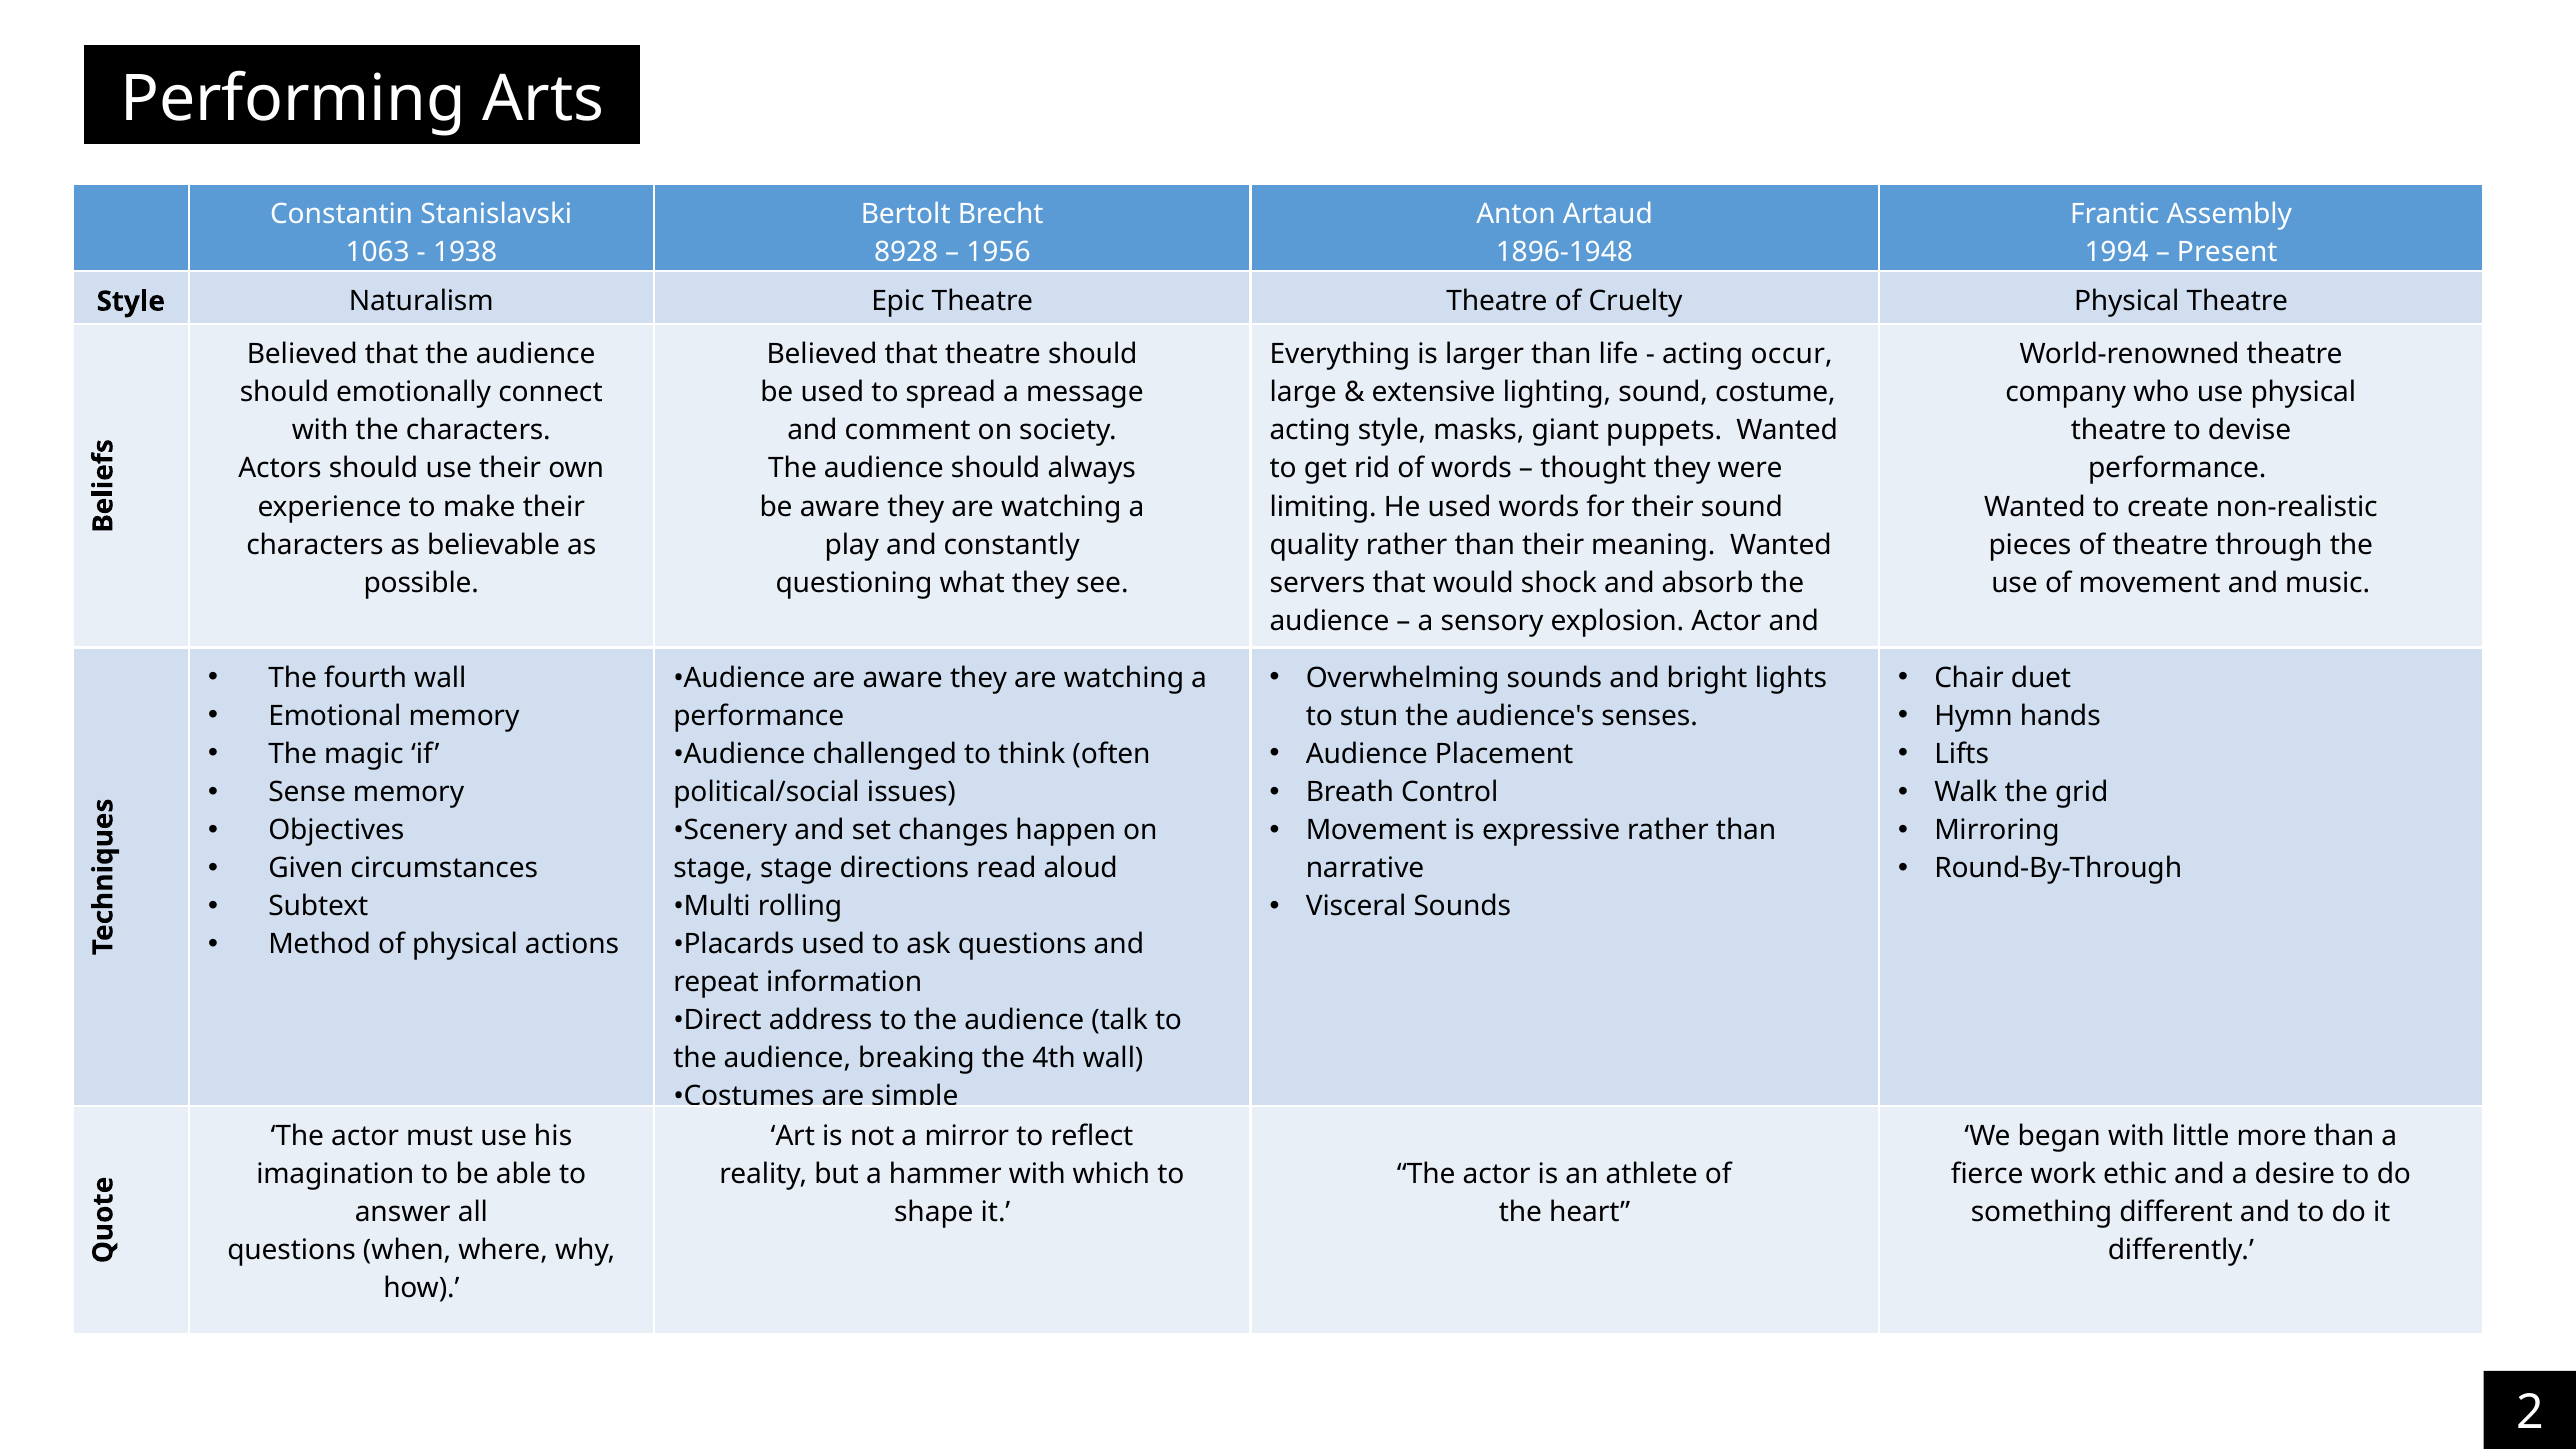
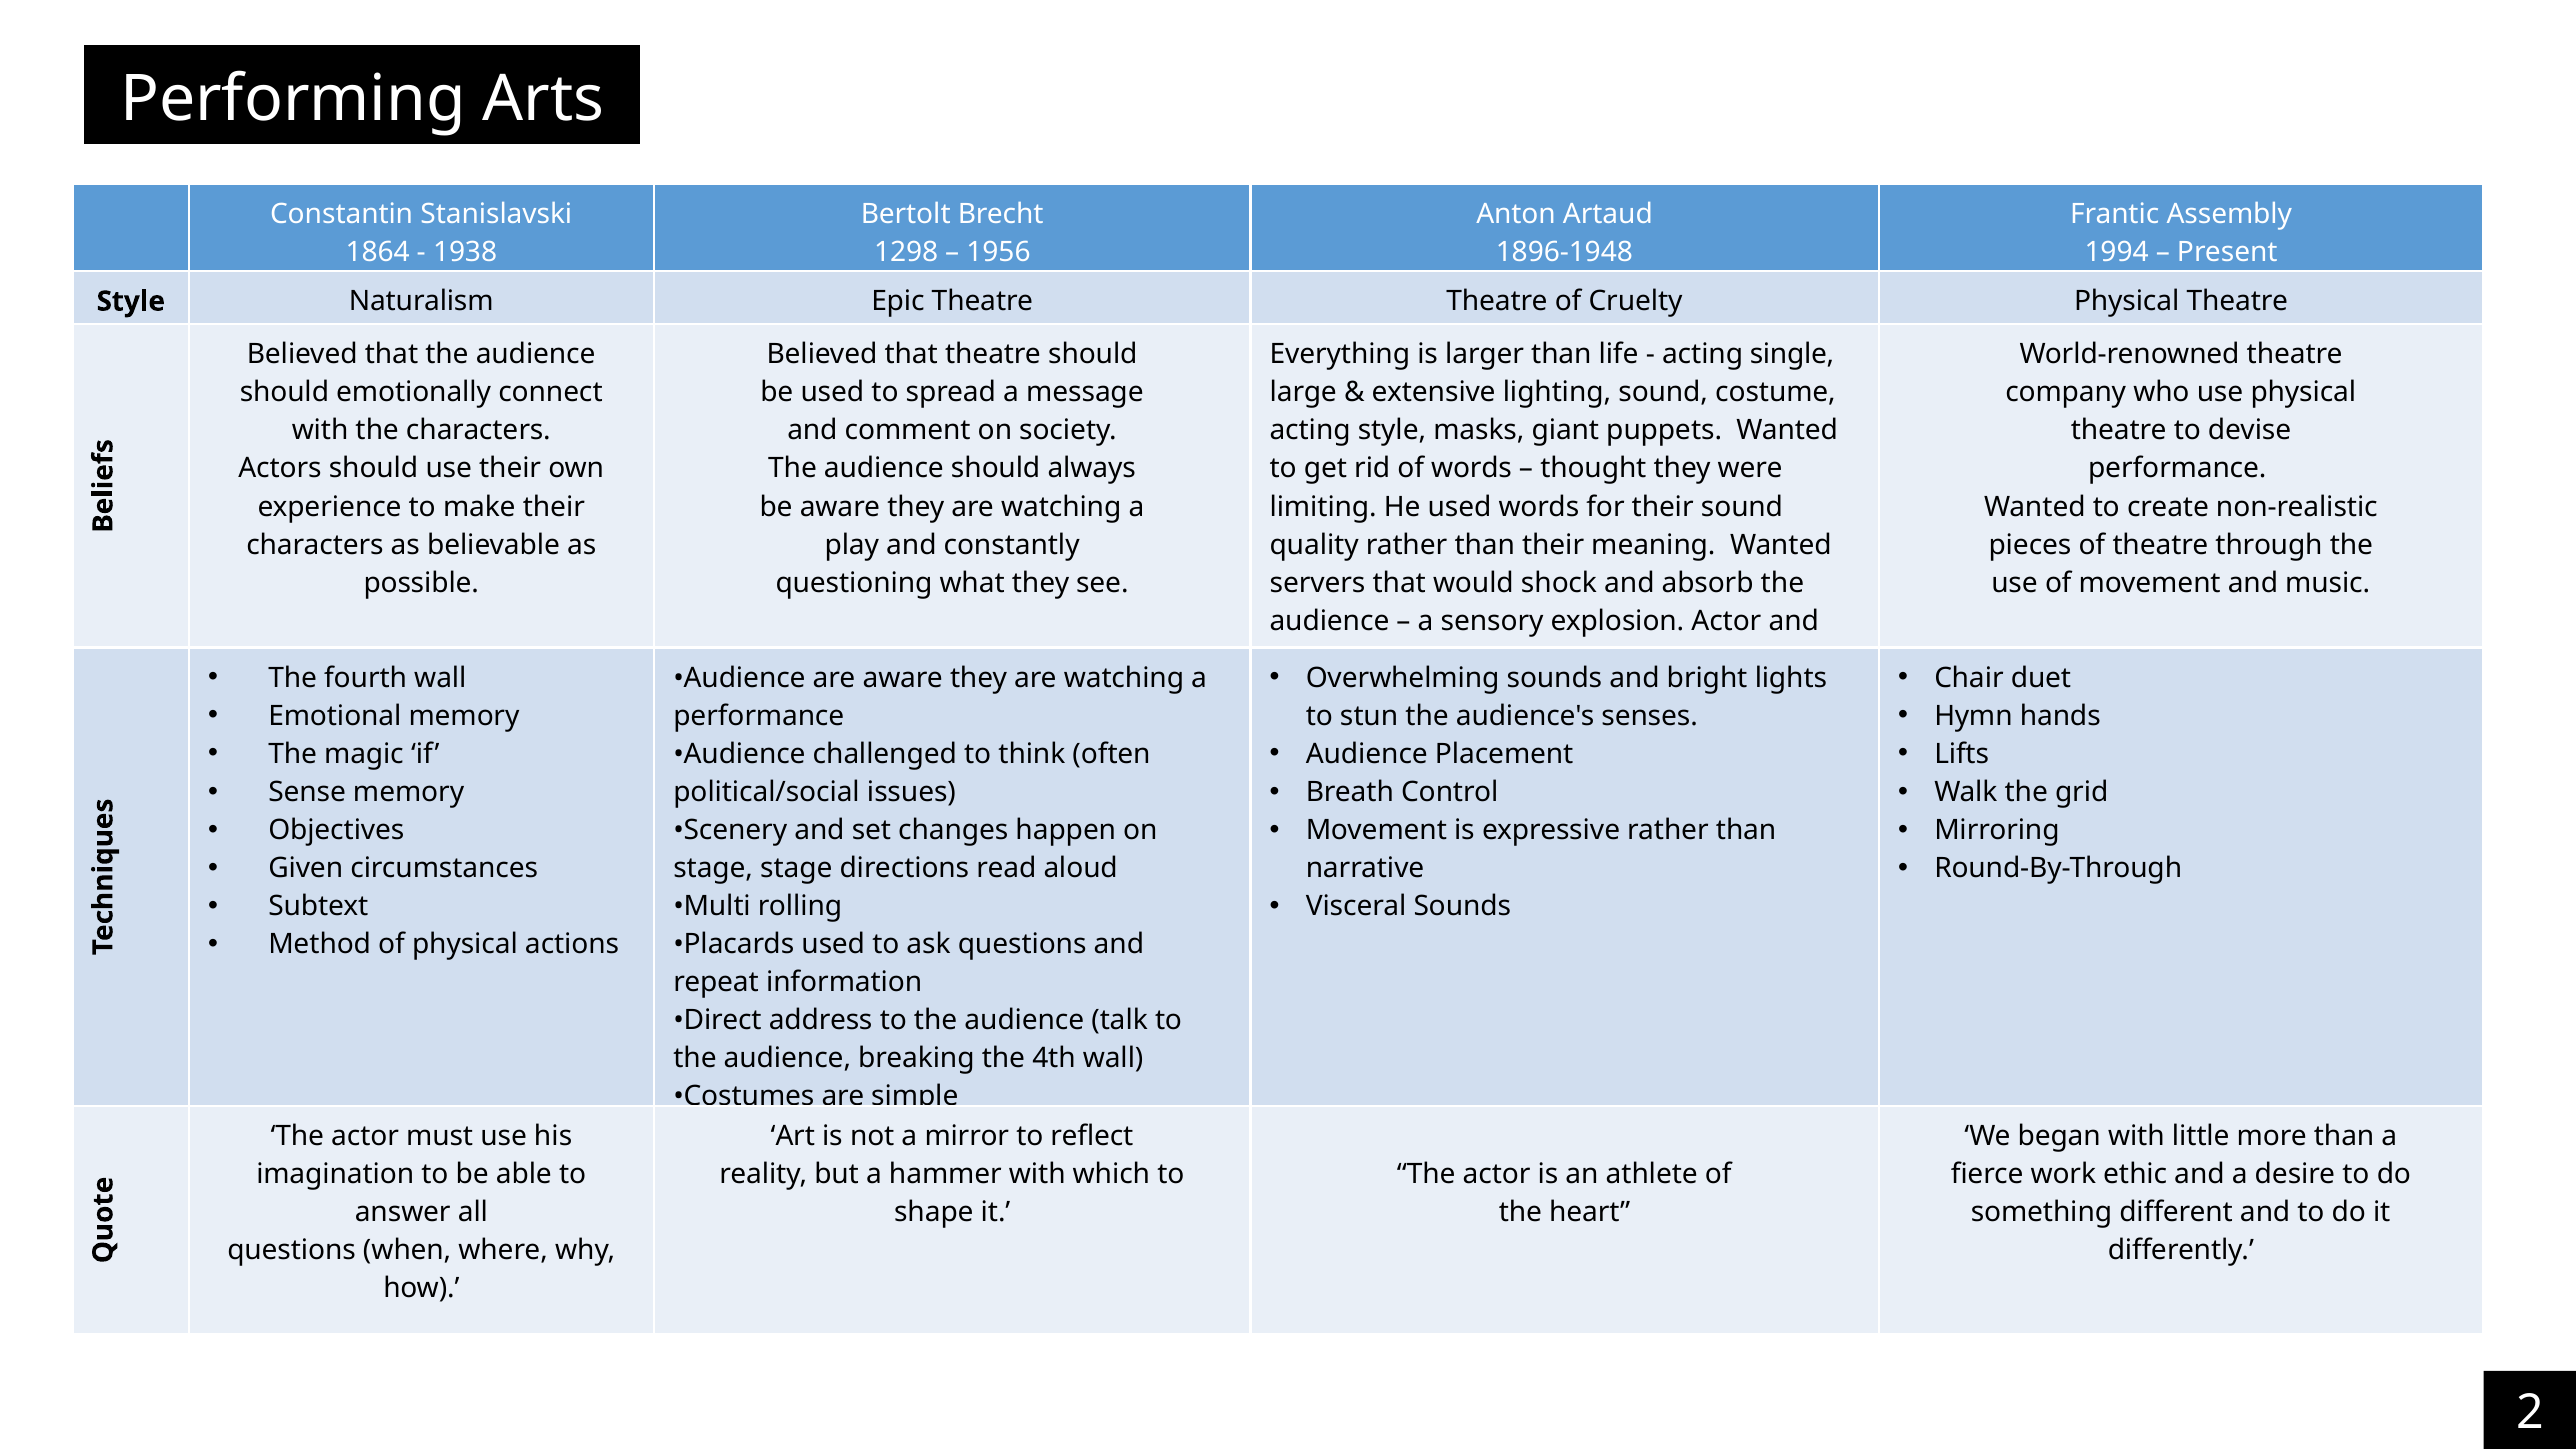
1063: 1063 -> 1864 (378, 253)
8928: 8928 -> 1298 (906, 253)
occur: occur -> single (1792, 355)
